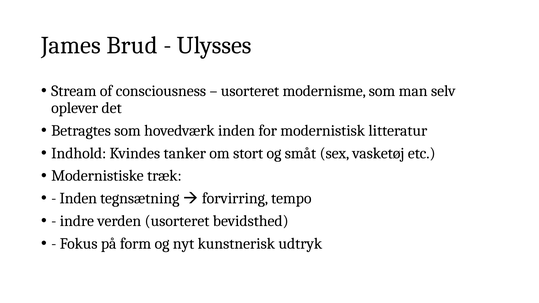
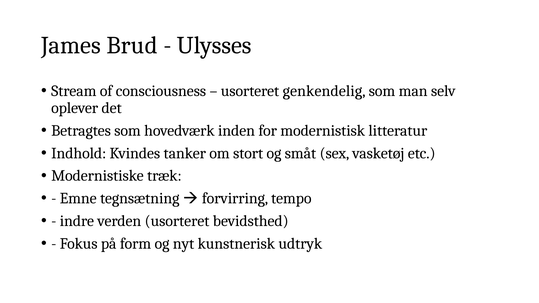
modernisme: modernisme -> genkendelig (324, 91)
Inden: Inden -> Emne (78, 199)
